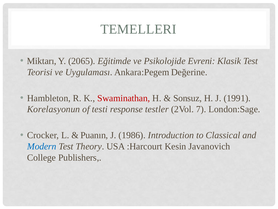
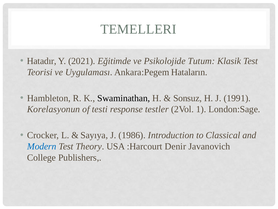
Miktarı: Miktarı -> Hatadır (42, 61)
2065: 2065 -> 2021 (82, 61)
Evreni: Evreni -> Tutum (201, 61)
Değerine: Değerine -> Hataların (189, 72)
Swaminathan colour: red -> black (124, 98)
7: 7 -> 1 (201, 109)
Puanın: Puanın -> Sayıya (94, 135)
Kesin: Kesin -> Denir (175, 146)
